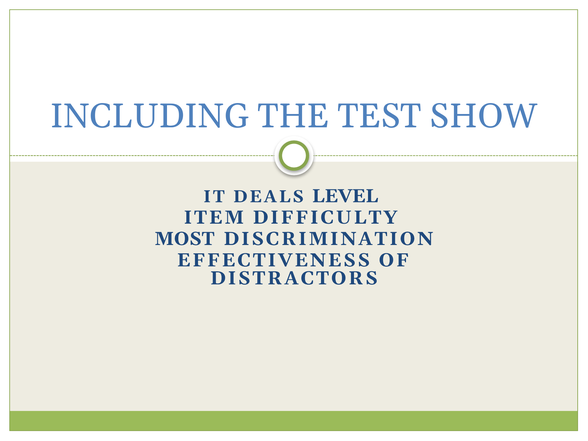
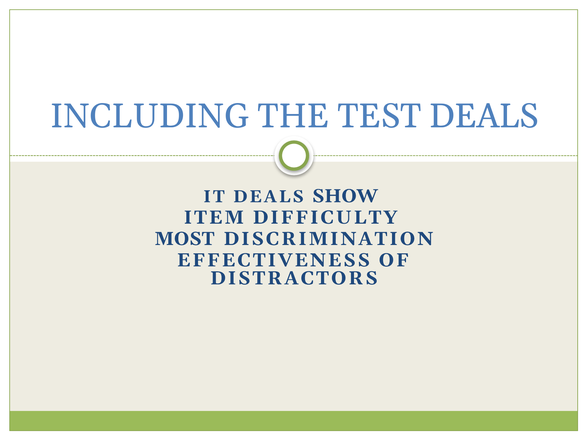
TEST SHOW: SHOW -> DEALS (484, 116)
LEVEL: LEVEL -> SHOW (345, 196)
